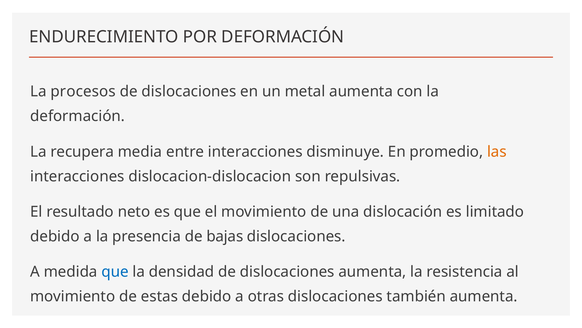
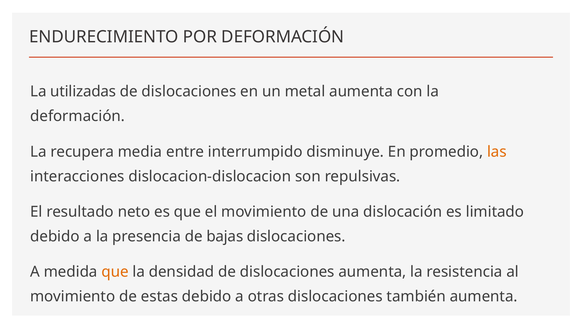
procesos: procesos -> utilizadas (83, 91)
entre interacciones: interacciones -> interrumpido (255, 151)
que colour: blue -> orange (115, 271)
